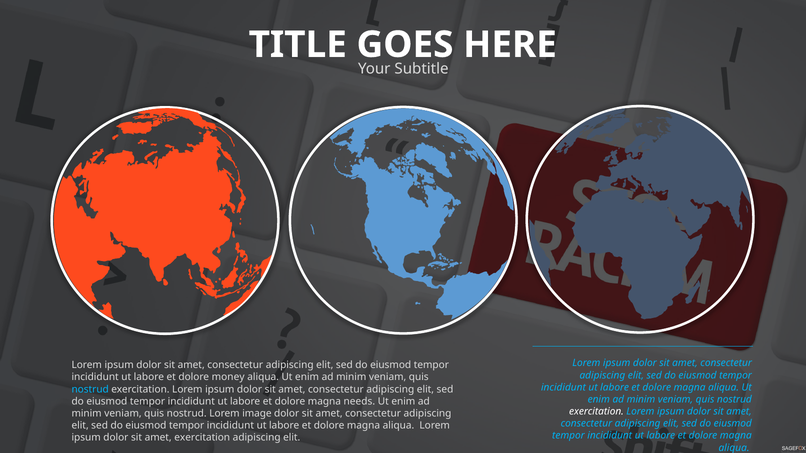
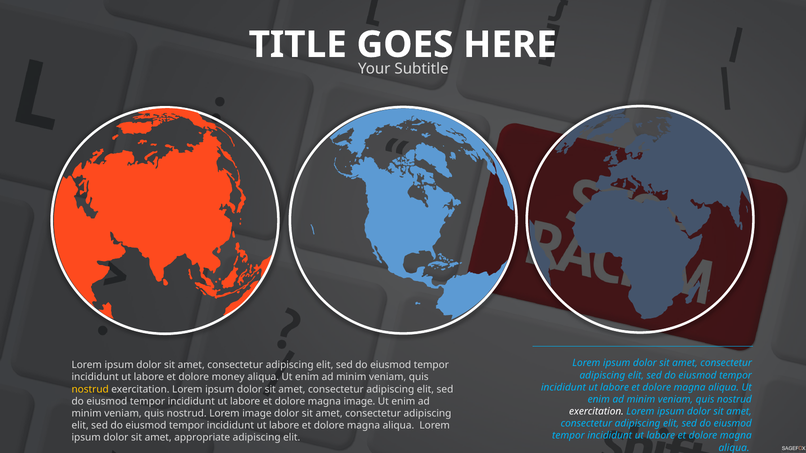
nostrud colour: light blue -> yellow (90, 390)
magna needs: needs -> image (359, 402)
amet exercitation: exercitation -> appropriate (202, 438)
